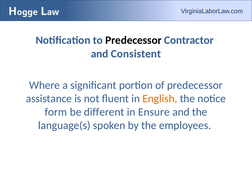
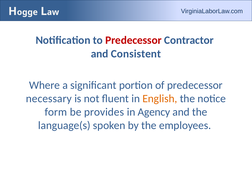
Predecessor colour: black -> red (133, 40)
assistance: assistance -> necessary (49, 99)
different: different -> provides (104, 112)
Ensure: Ensure -> Agency (154, 112)
